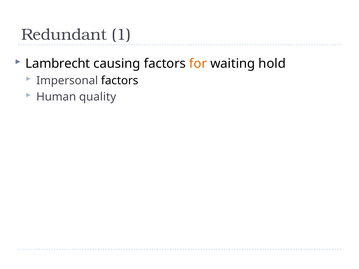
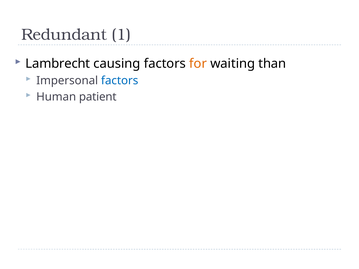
hold: hold -> than (272, 64)
factors colour: black -> blue (120, 81)
quality: quality -> patient (98, 97)
